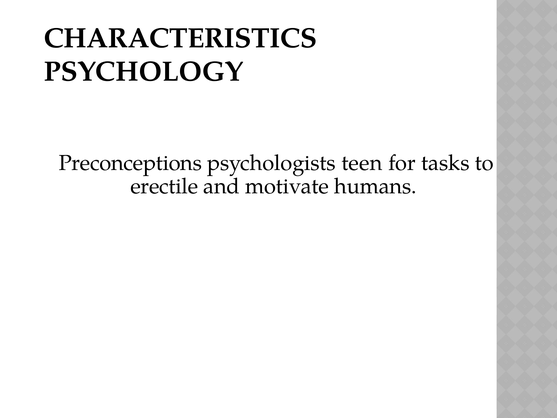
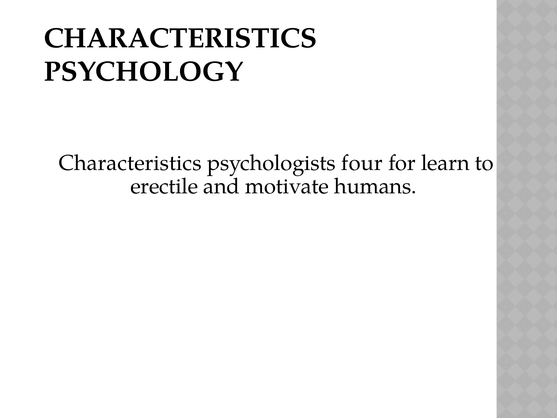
Preconceptions: Preconceptions -> Characteristics (130, 163)
teen: teen -> four (362, 163)
tasks: tasks -> learn (445, 163)
